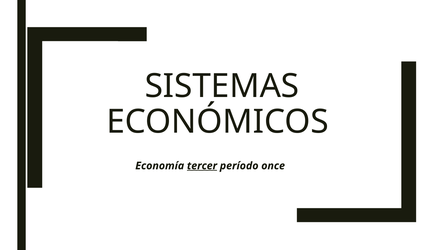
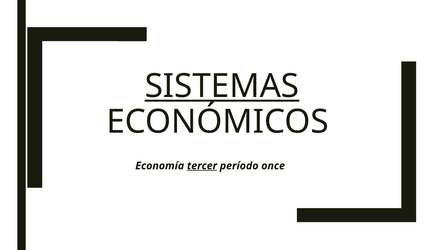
SISTEMAS underline: none -> present (222, 86)
